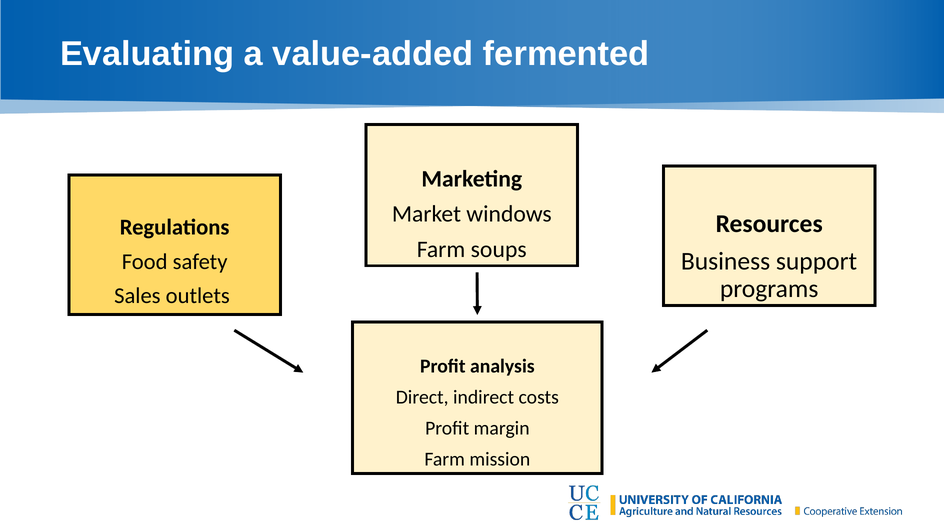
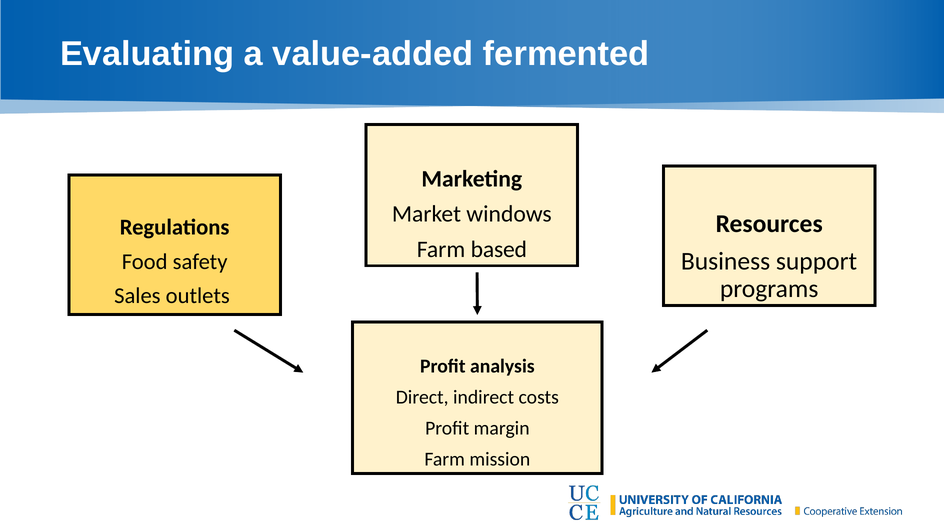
soups: soups -> based (499, 250)
